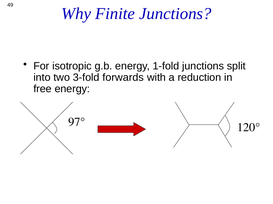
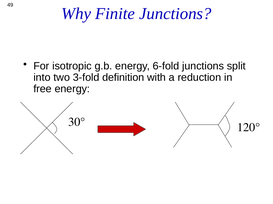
1-fold: 1-fold -> 6-fold (166, 66)
forwards: forwards -> definition (123, 78)
97°: 97° -> 30° (77, 122)
